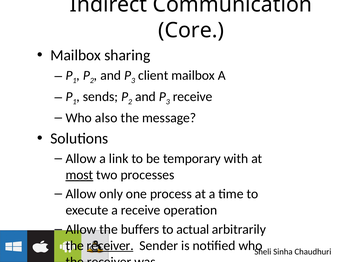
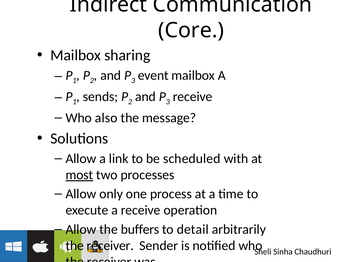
client: client -> event (153, 75)
temporary: temporary -> scheduled (192, 158)
actual: actual -> detail (193, 229)
receiver underline: present -> none (110, 245)
